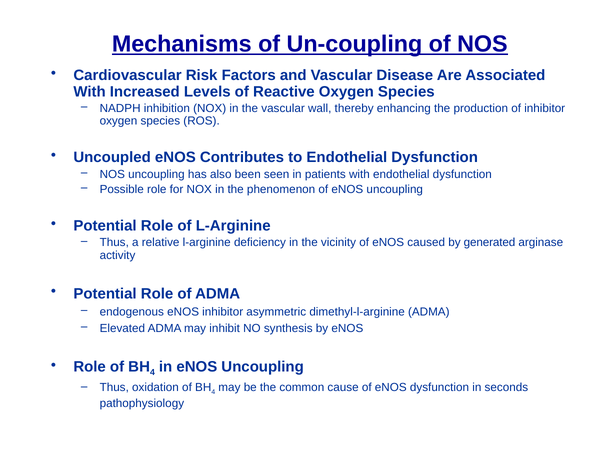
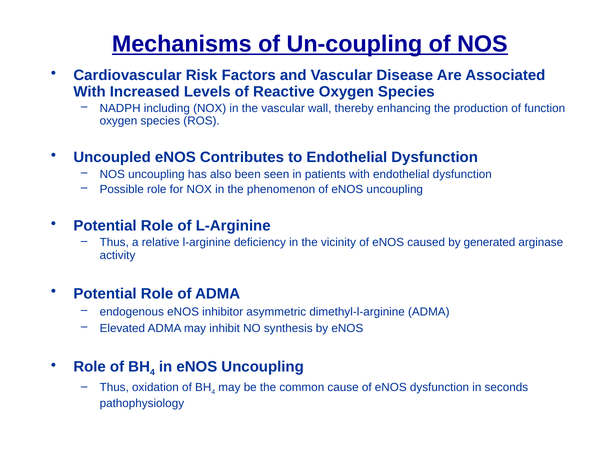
inhibition: inhibition -> including (167, 108)
of inhibitor: inhibitor -> function (545, 108)
